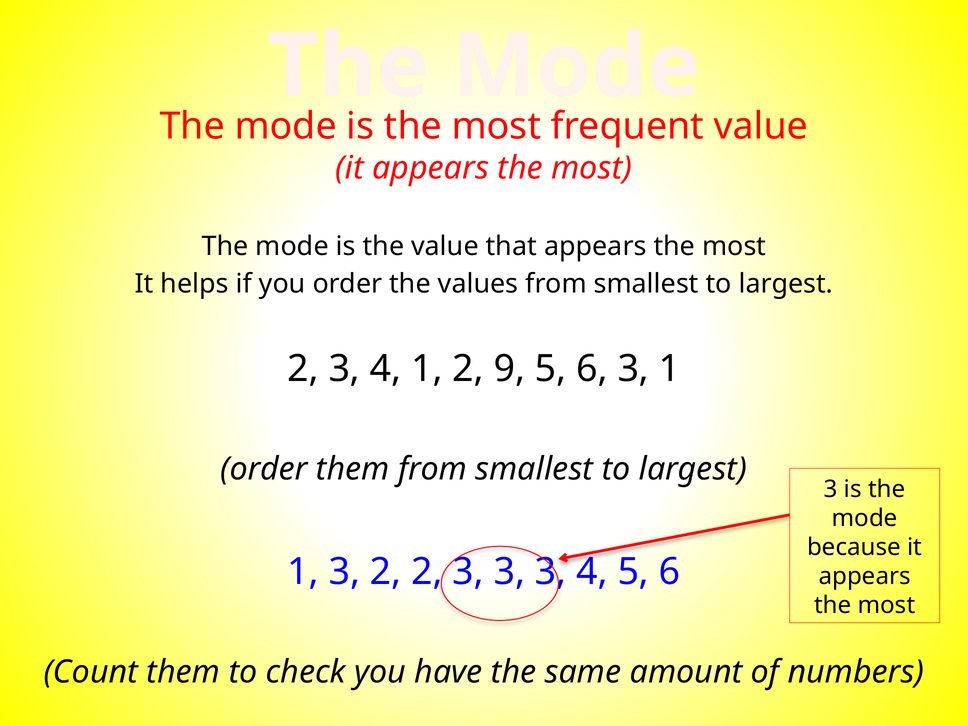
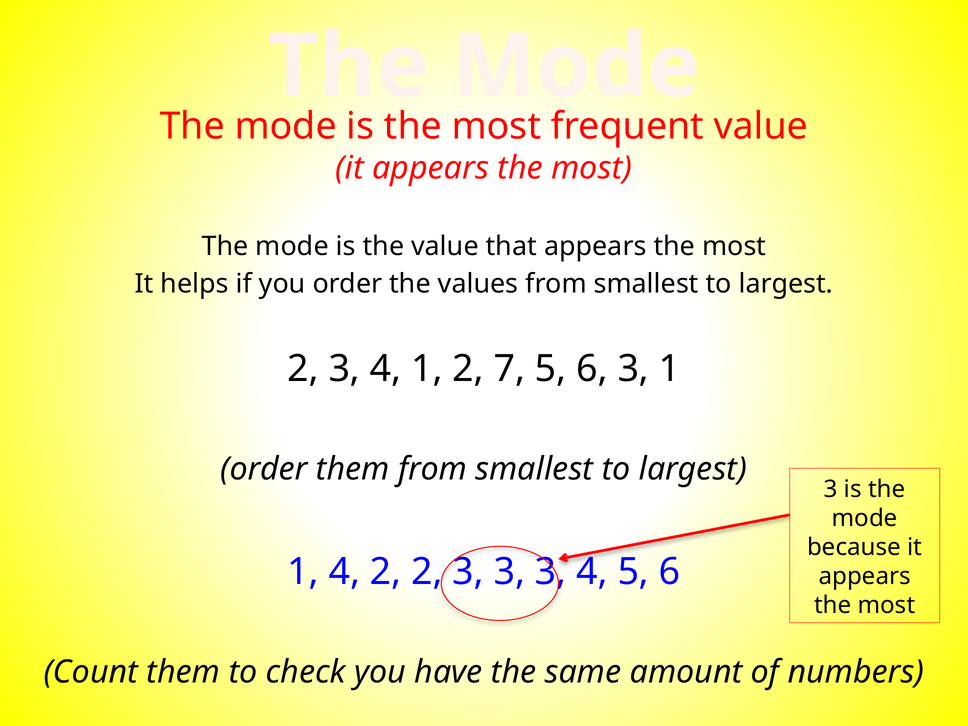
9: 9 -> 7 (509, 369)
1 3: 3 -> 4 (344, 572)
